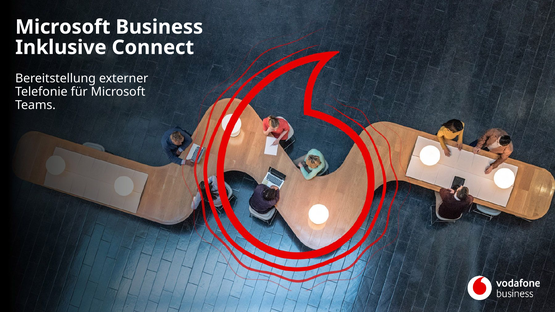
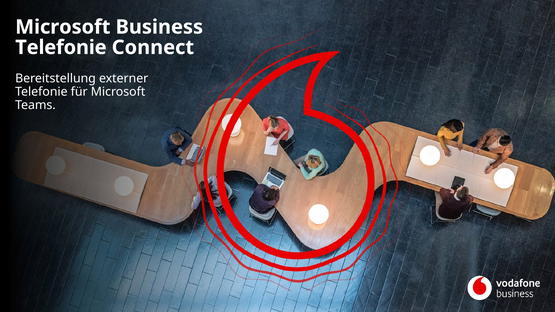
Inklusive: Inklusive -> Telefonie (61, 47)
